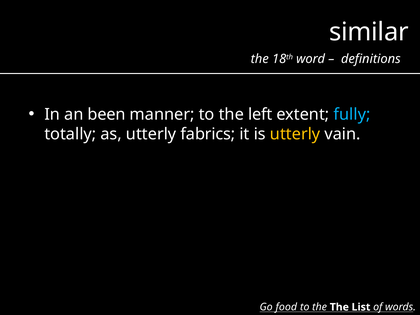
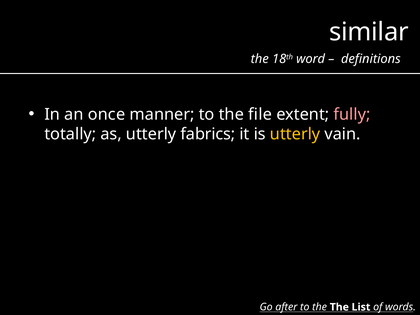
been: been -> once (106, 114)
left: left -> file (260, 114)
fully colour: light blue -> pink (352, 114)
food: food -> after (286, 307)
